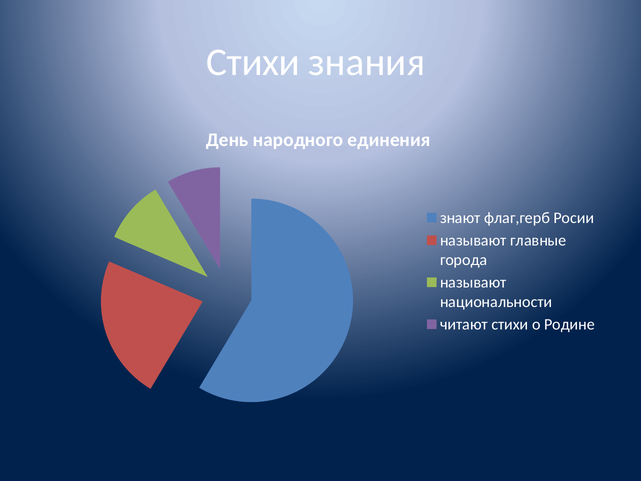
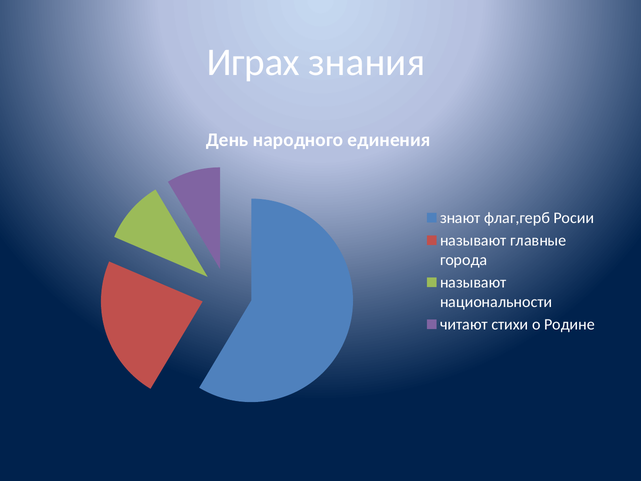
Стихи: Стихи -> Играх (253, 62)
